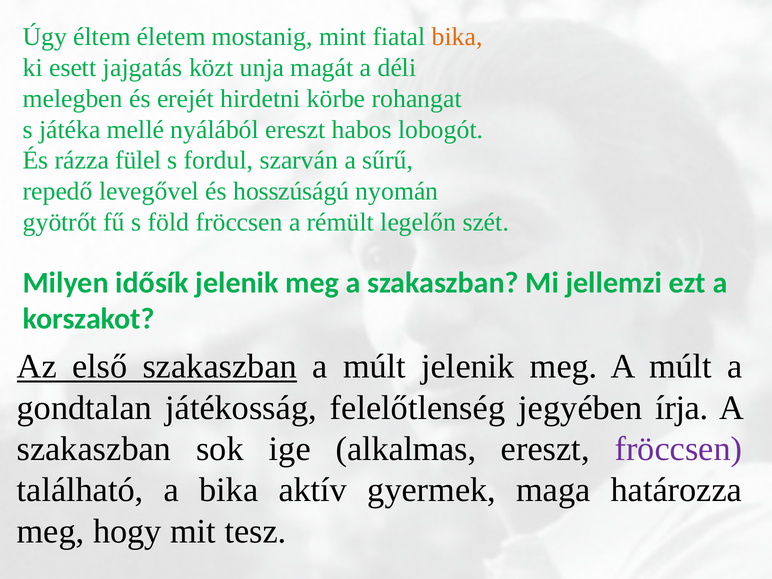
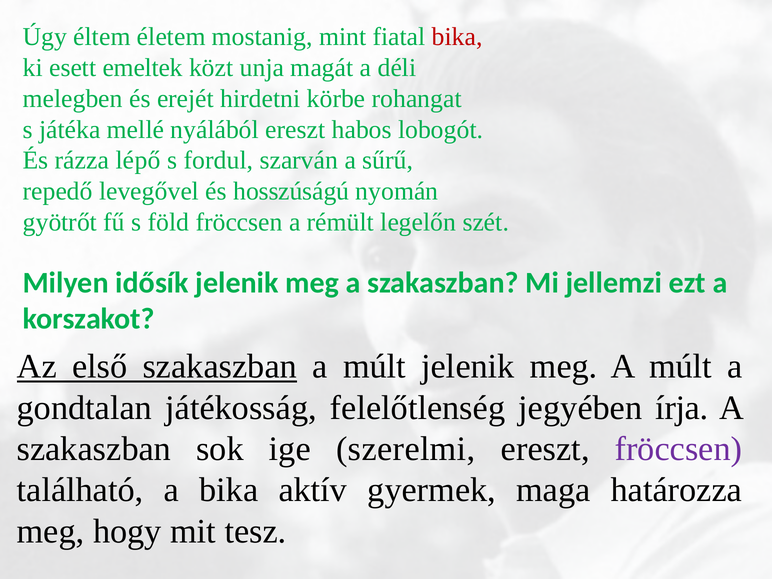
bika colour: orange -> red (457, 37)
jajgatás: jajgatás -> emeltek (143, 68)
fülel: fülel -> lépő (138, 160)
alkalmas: alkalmas -> szerelmi (406, 449)
